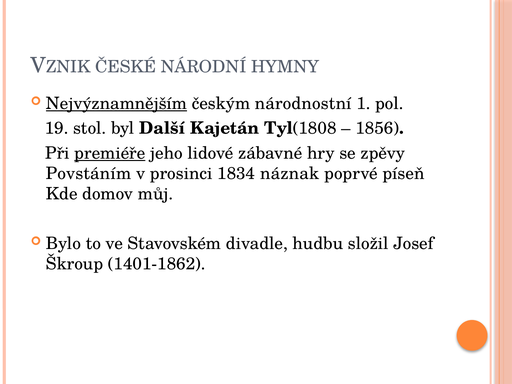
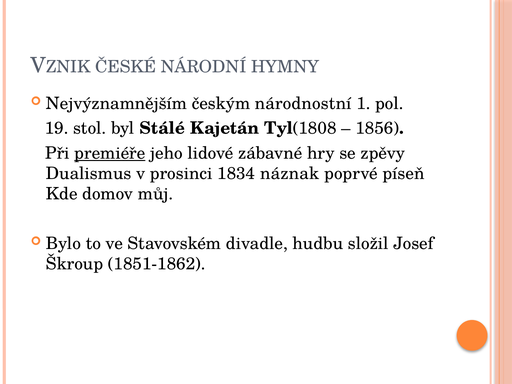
Nejvýznamnějším underline: present -> none (117, 104)
Další: Další -> Stálé (162, 128)
Povstáním: Povstáním -> Dualismus (89, 174)
1401-1862: 1401-1862 -> 1851-1862 (157, 264)
